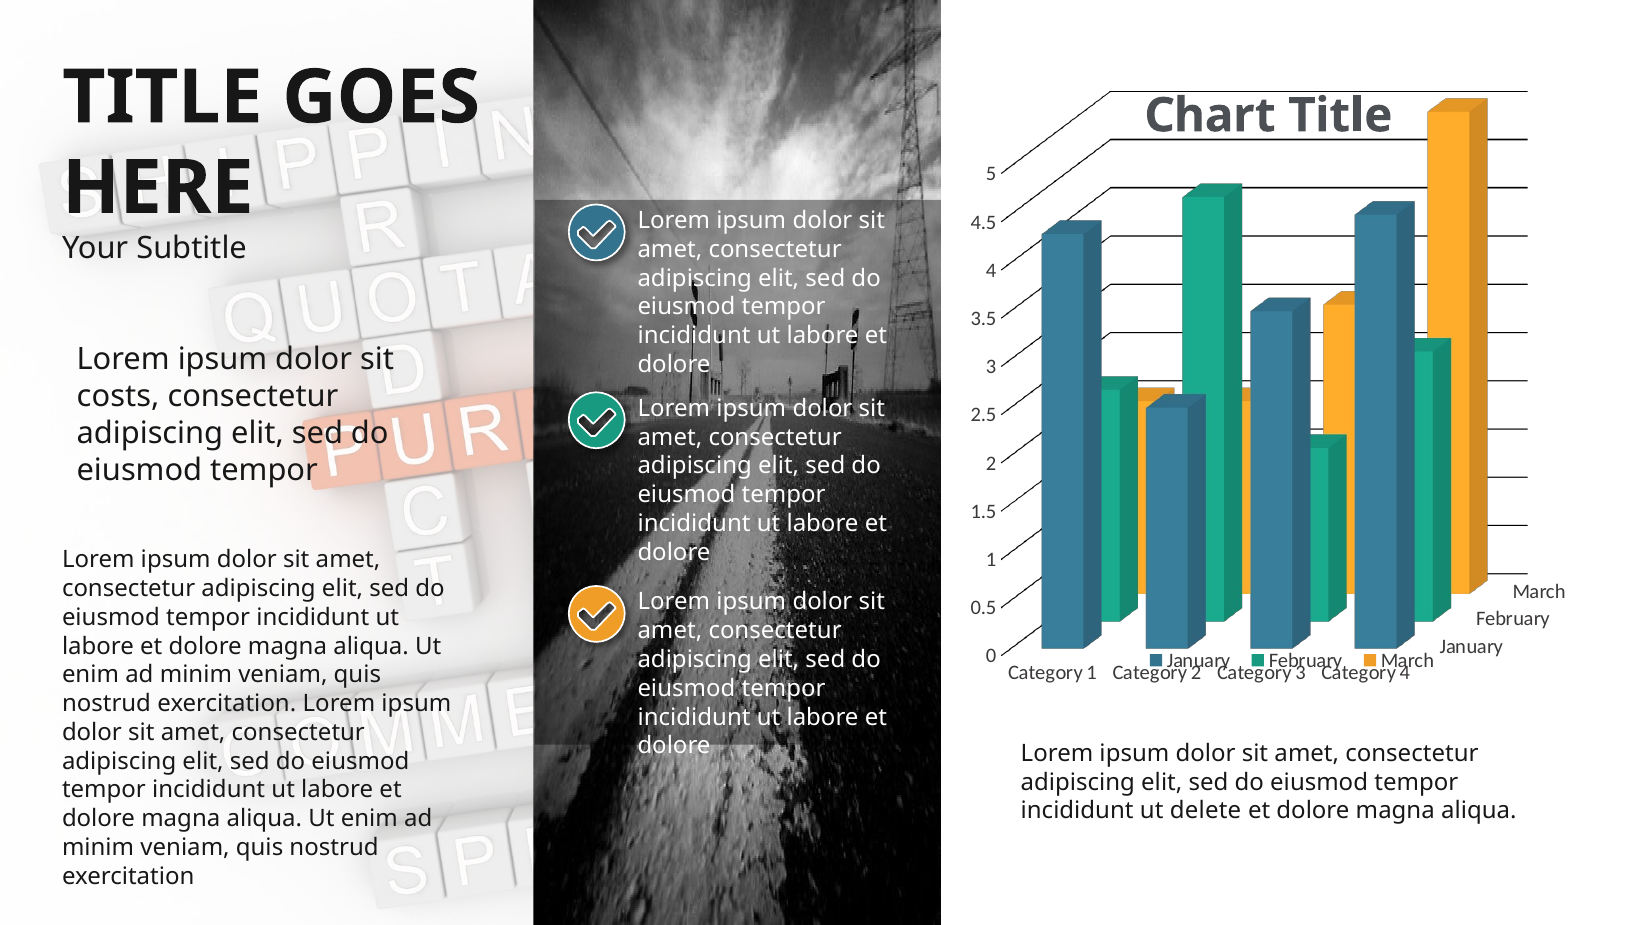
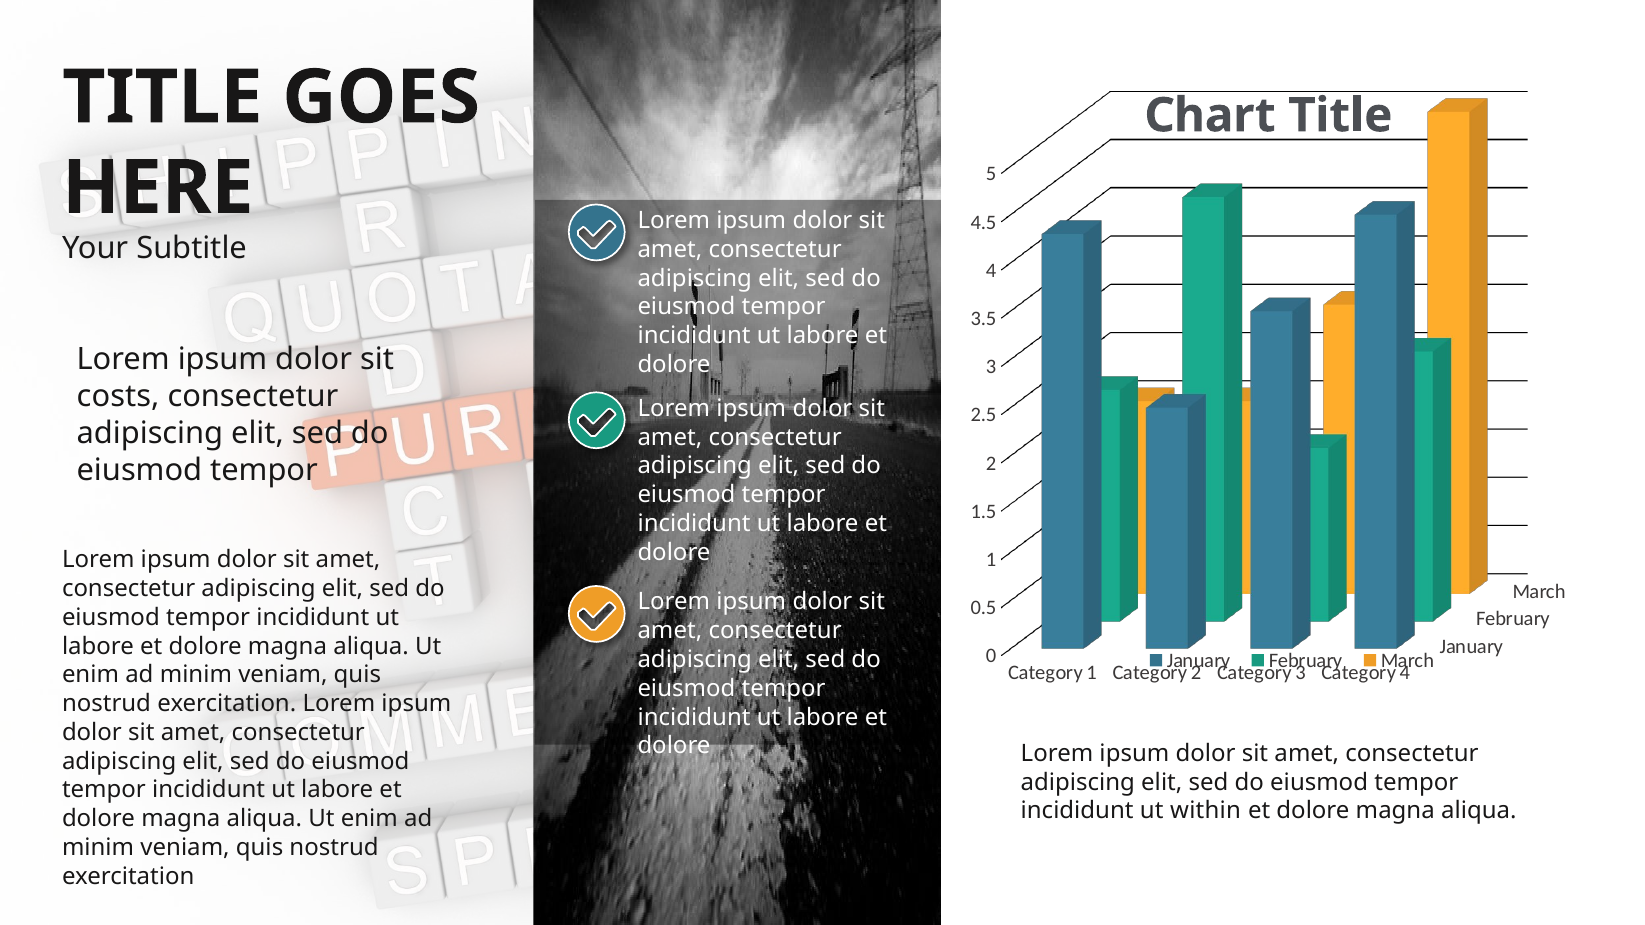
delete: delete -> within (1206, 811)
